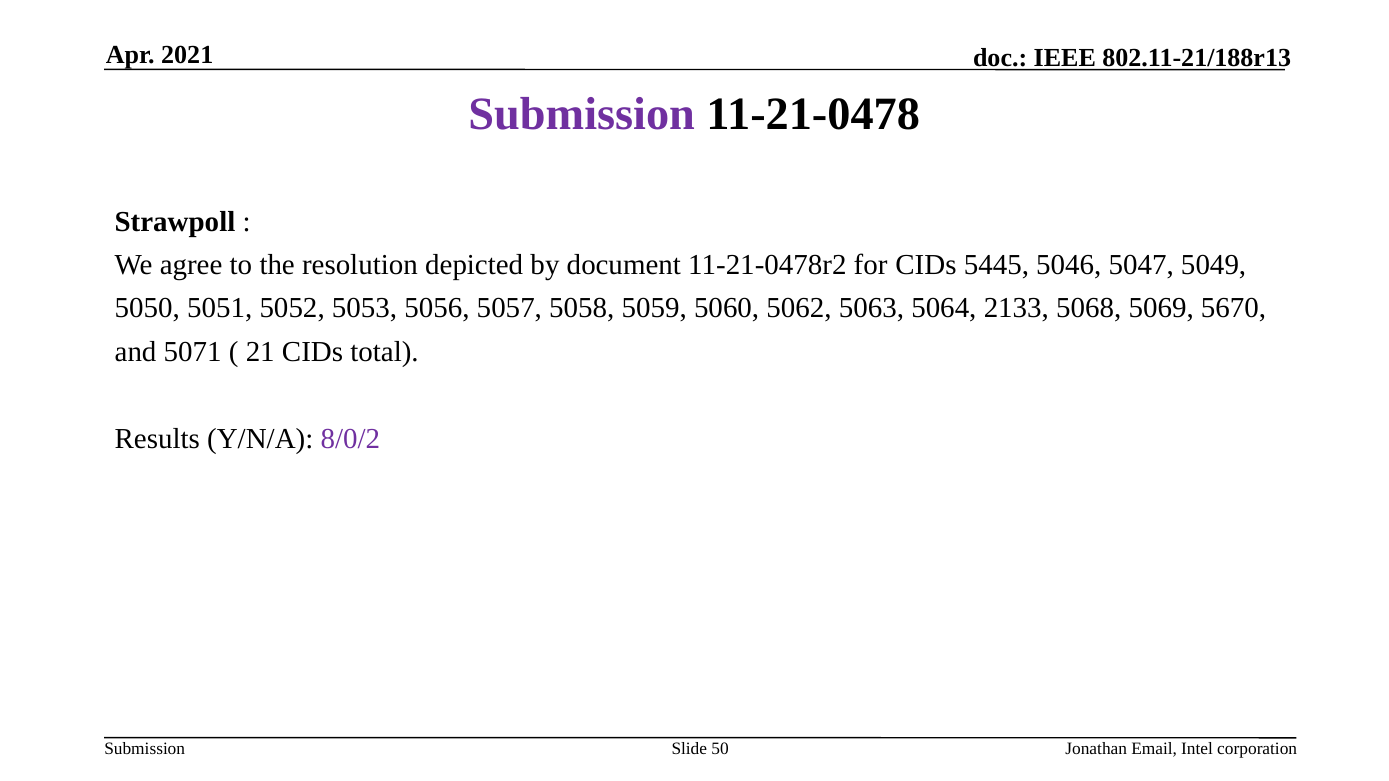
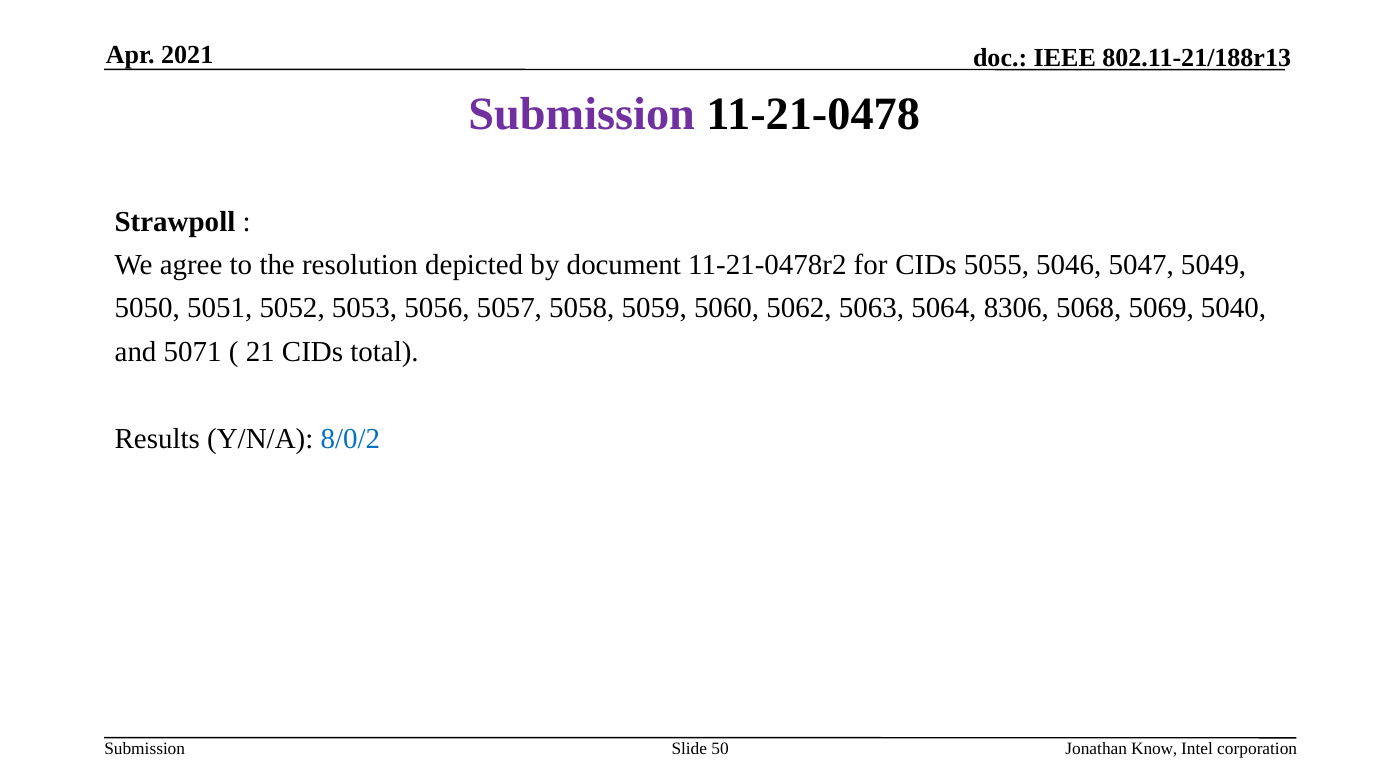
5445: 5445 -> 5055 (996, 265)
2133: 2133 -> 8306 (1016, 309)
5670: 5670 -> 5040 (1234, 309)
8/0/2 colour: purple -> blue (350, 439)
Email: Email -> Know (1154, 749)
